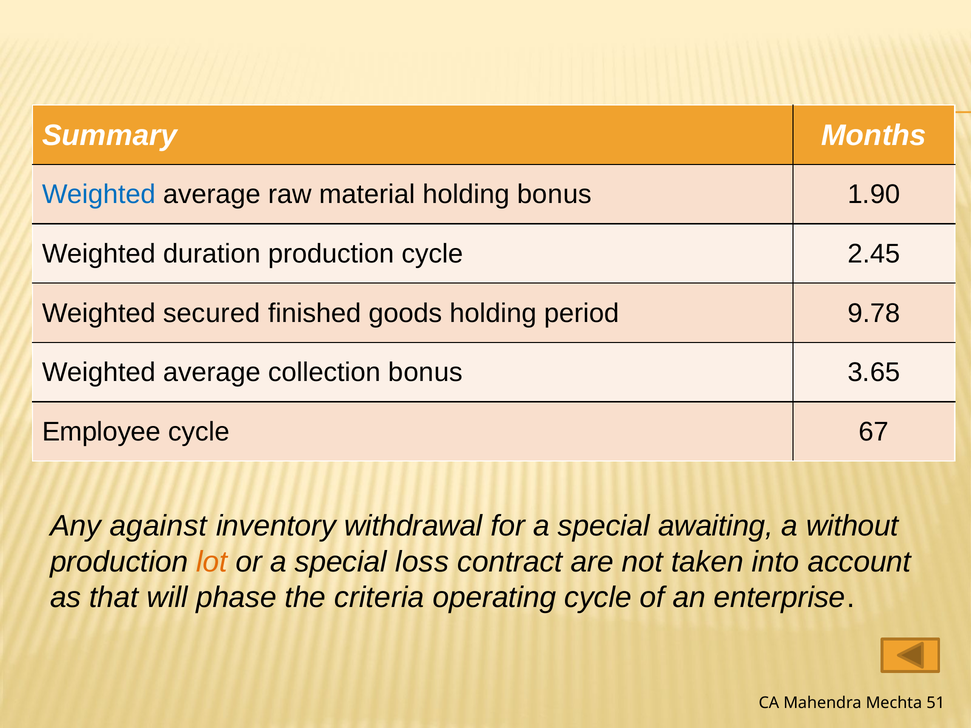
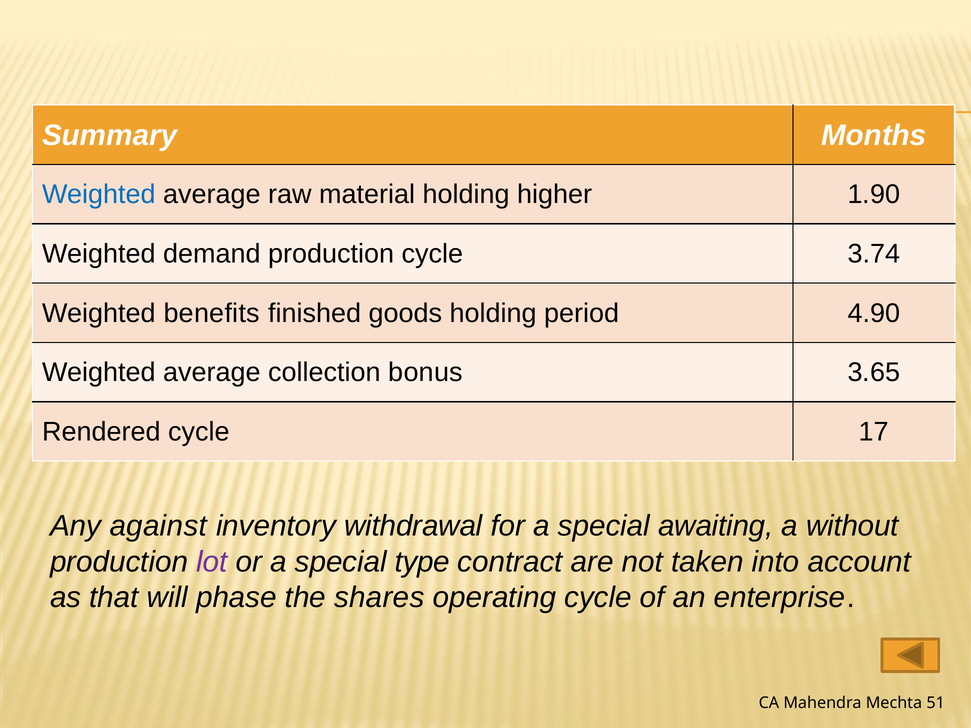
holding bonus: bonus -> higher (555, 195)
duration: duration -> demand (212, 254)
2.45: 2.45 -> 3.74 (874, 254)
secured: secured -> benefits (212, 313)
9.78: 9.78 -> 4.90 (874, 313)
Employee: Employee -> Rendered (101, 432)
67: 67 -> 17 (874, 432)
lot colour: orange -> purple (212, 562)
loss: loss -> type (422, 562)
criteria: criteria -> shares (379, 598)
